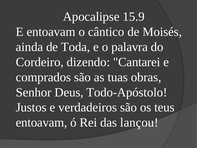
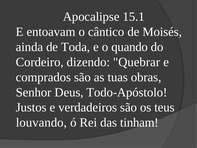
15.9: 15.9 -> 15.1 (134, 17)
palavra: palavra -> quando (130, 47)
Cantarei: Cantarei -> Quebrar (137, 62)
entoavam: entoavam -> louvando (41, 122)
lançou: lançou -> tinham (139, 122)
